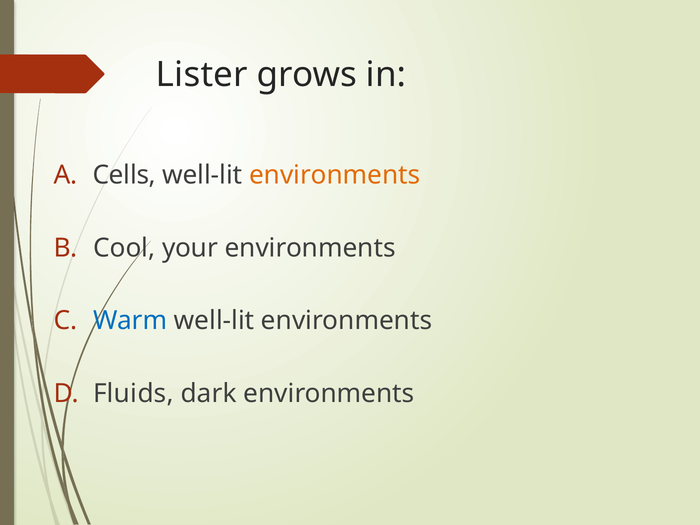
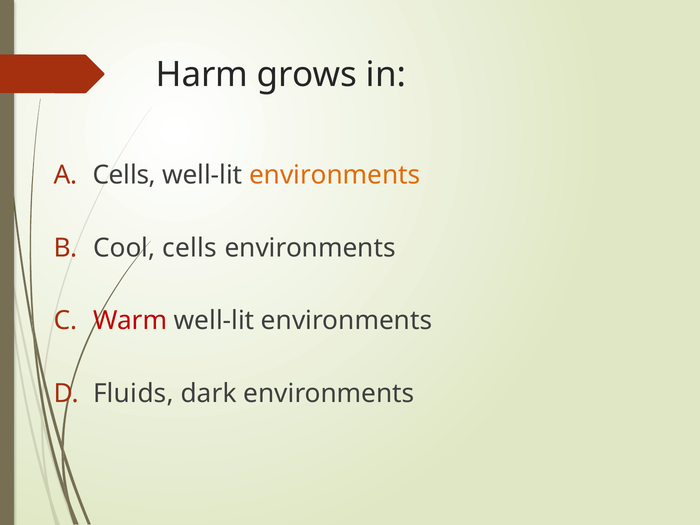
Lister: Lister -> Harm (202, 75)
Cool your: your -> cells (190, 248)
Warm colour: blue -> red (130, 321)
